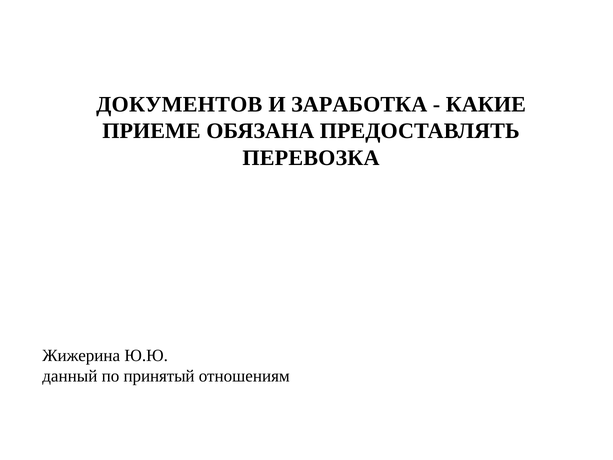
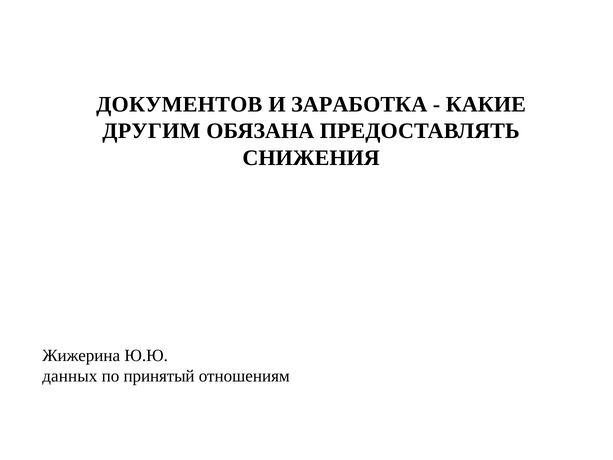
ПРИЕМЕ: ПРИЕМЕ -> ДРУГИМ (151, 131)
ПЕРЕВОЗКА: ПЕРЕВОЗКА -> СНИЖЕНИЯ (311, 158)
данный: данный -> данных (70, 376)
